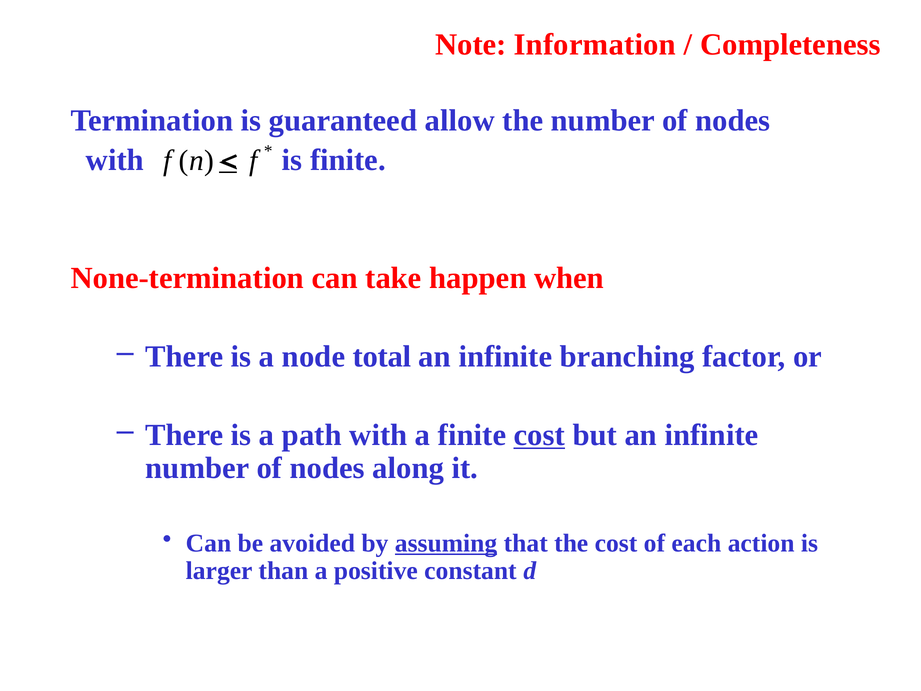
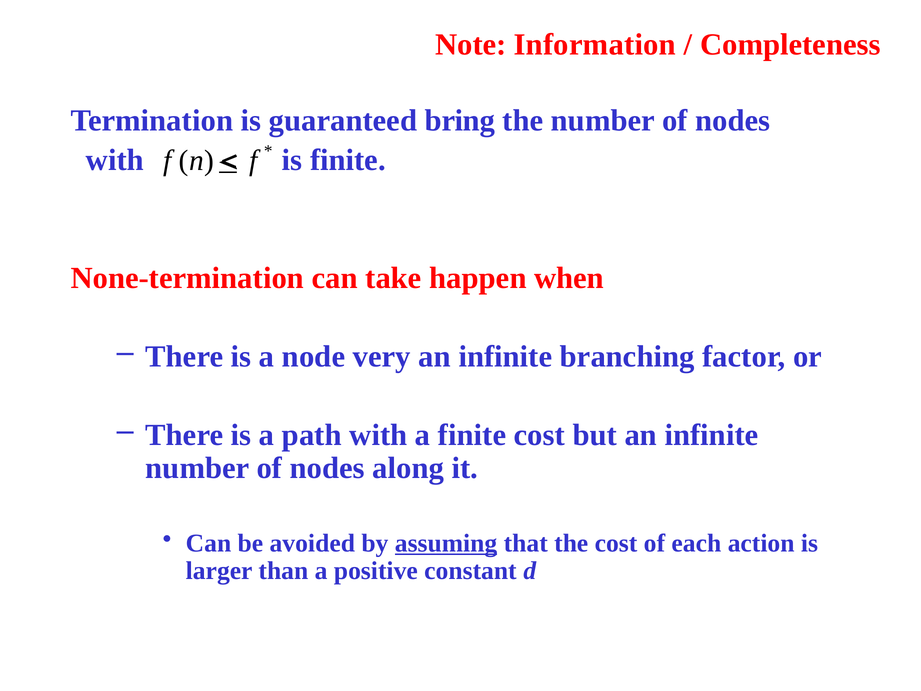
allow: allow -> bring (460, 121)
total: total -> very (382, 356)
cost underline: present -> none (539, 435)
